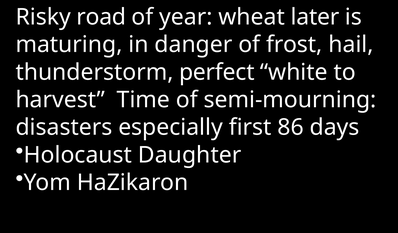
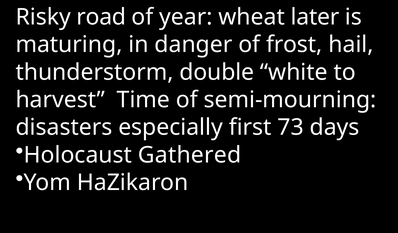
perfect: perfect -> double (217, 72)
86: 86 -> 73 (291, 127)
Daughter: Daughter -> Gathered (190, 155)
